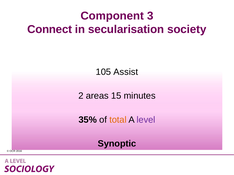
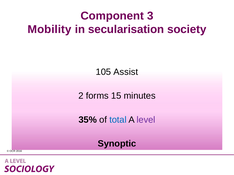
Connect: Connect -> Mobility (50, 29)
areas: areas -> forms (97, 96)
total colour: orange -> blue (118, 120)
